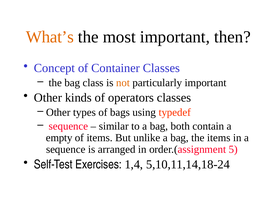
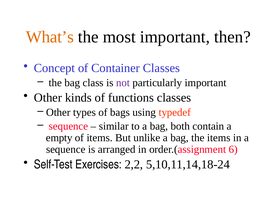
not colour: orange -> purple (123, 83)
operators: operators -> functions (131, 98)
5: 5 -> 6 (233, 149)
1,4: 1,4 -> 2,2 (134, 164)
